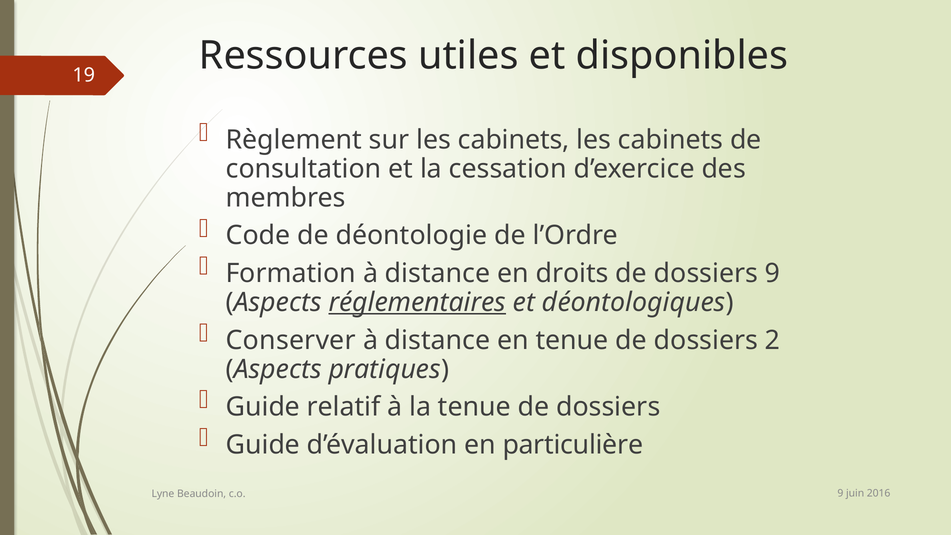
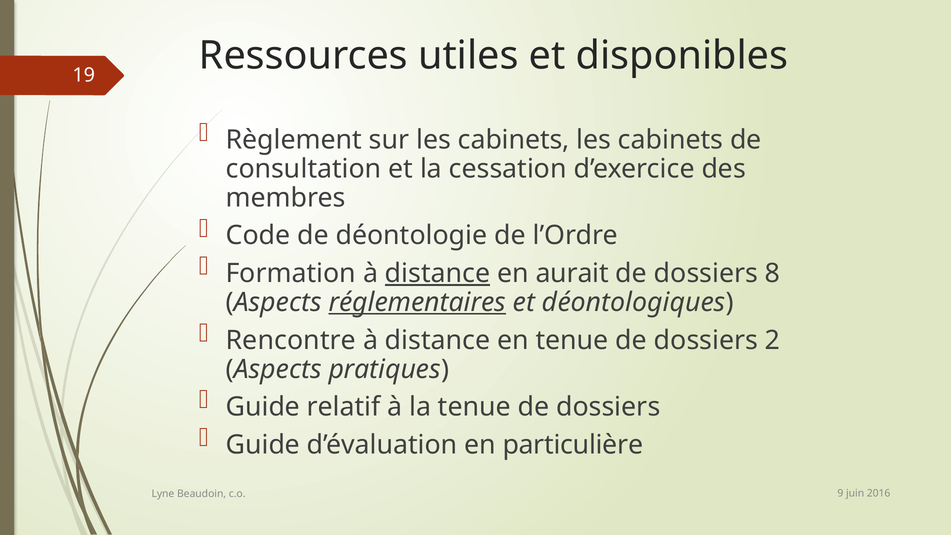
distance underline: none -> present (438, 273)
droits: droits -> aurait (572, 273)
dossiers 9: 9 -> 8 (773, 273)
Conserver: Conserver -> Rencontre (291, 340)
